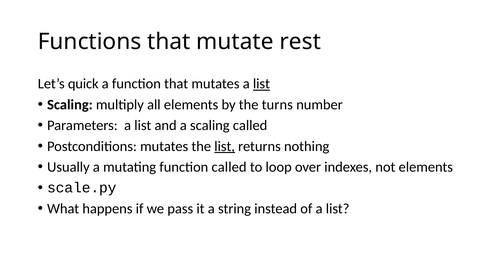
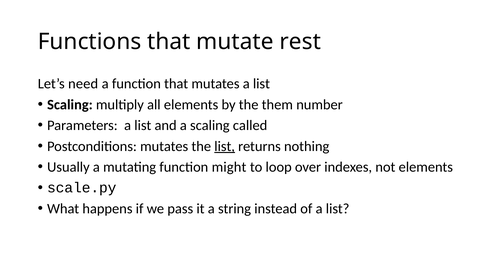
quick: quick -> need (83, 84)
list underline: present -> none (261, 84)
turns: turns -> them (277, 105)
function called: called -> might (229, 167)
